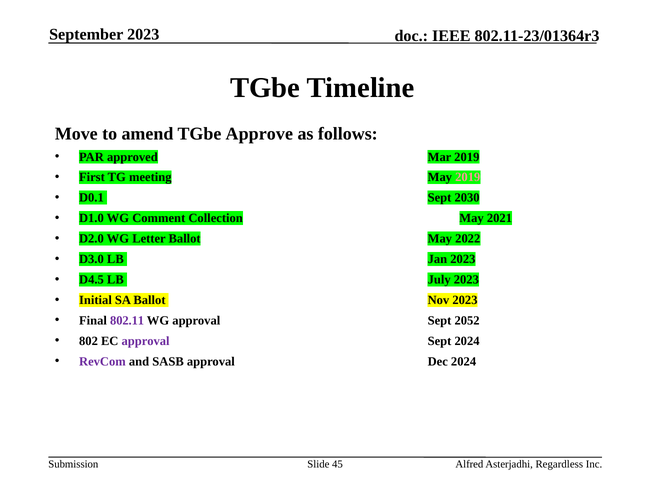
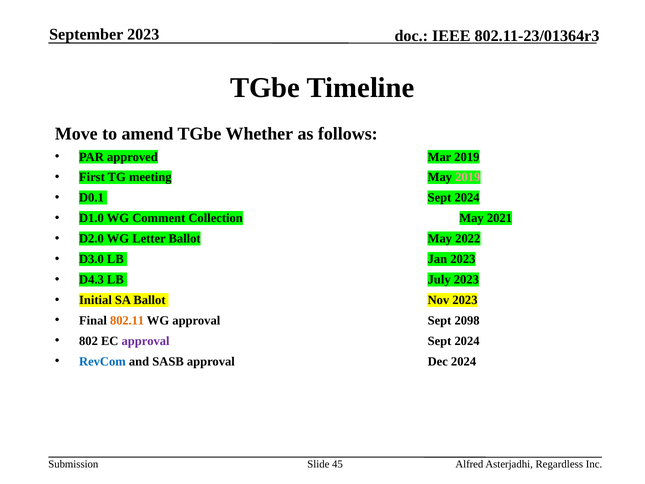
Approve: Approve -> Whether (259, 134)
D0.1 Sept 2030: 2030 -> 2024 (467, 198)
D4.5: D4.5 -> D4.3 (91, 279)
802.11 colour: purple -> orange (127, 320)
2052: 2052 -> 2098 (467, 320)
RevCom colour: purple -> blue (102, 361)
